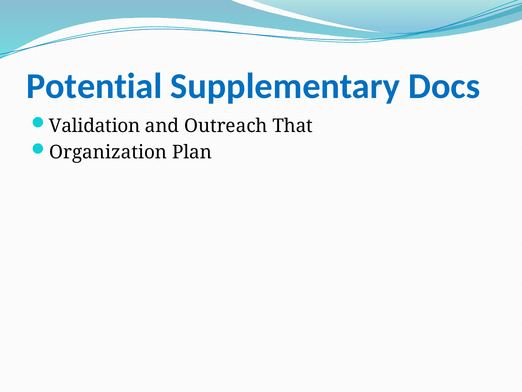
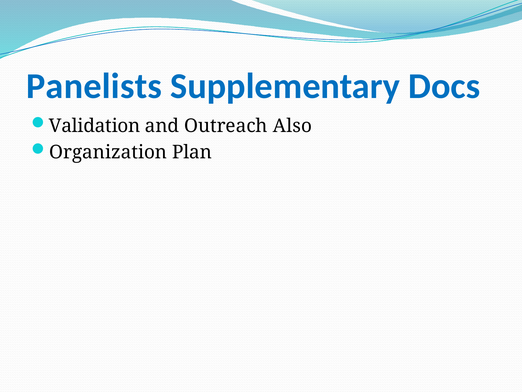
Potential: Potential -> Panelists (94, 86)
That: That -> Also (292, 126)
